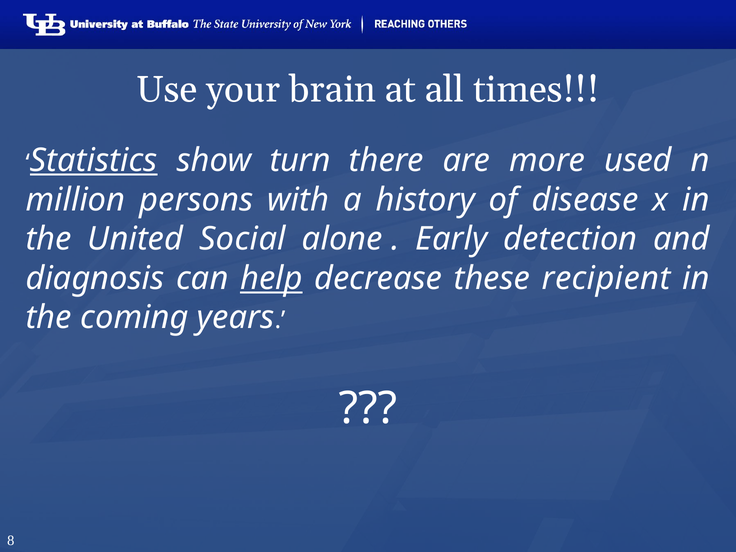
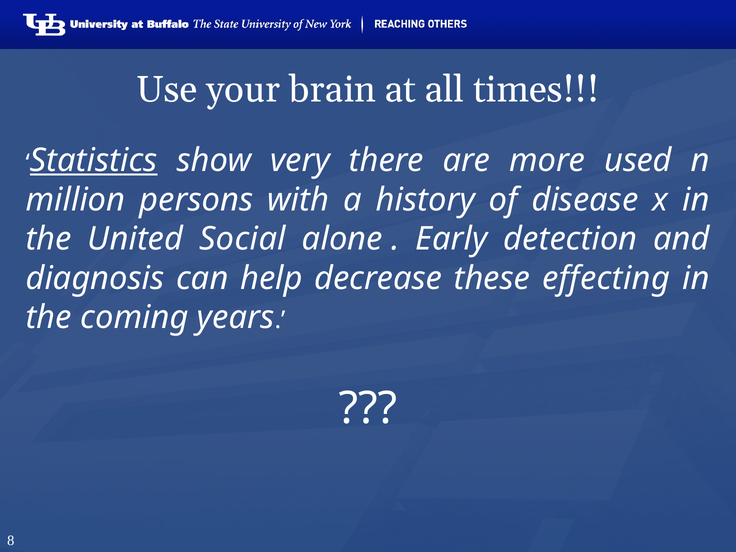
turn: turn -> very (300, 160)
help underline: present -> none (271, 278)
recipient: recipient -> effecting (606, 278)
